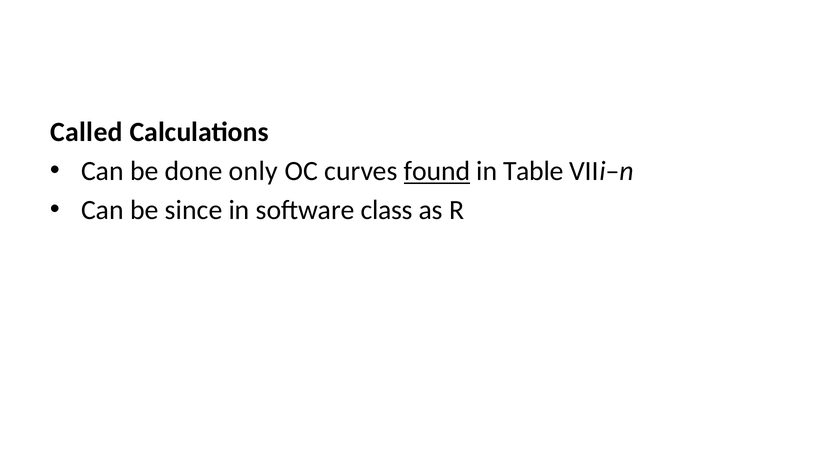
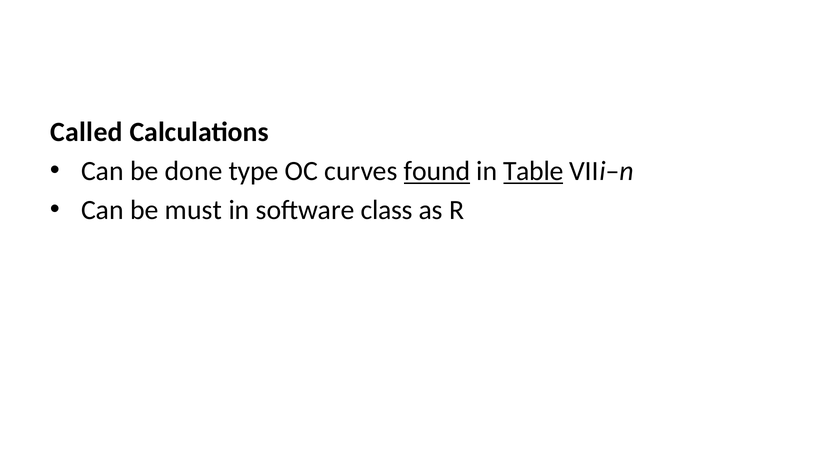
only: only -> type (254, 171)
Table underline: none -> present (533, 171)
since: since -> must (193, 210)
